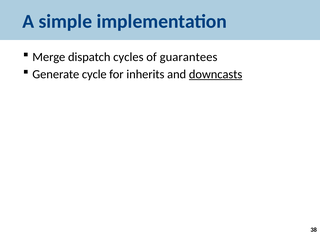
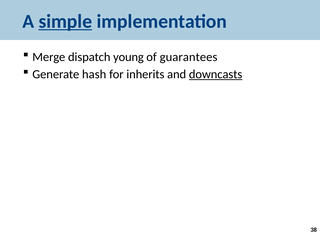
simple underline: none -> present (65, 21)
cycles: cycles -> young (128, 57)
cycle: cycle -> hash (94, 74)
